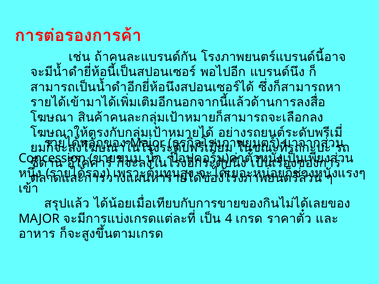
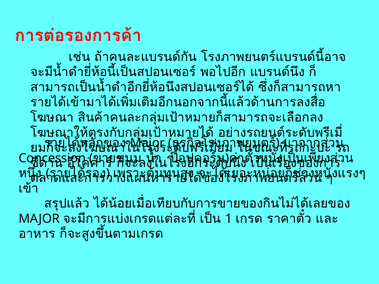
4: 4 -> 1 (229, 219)
